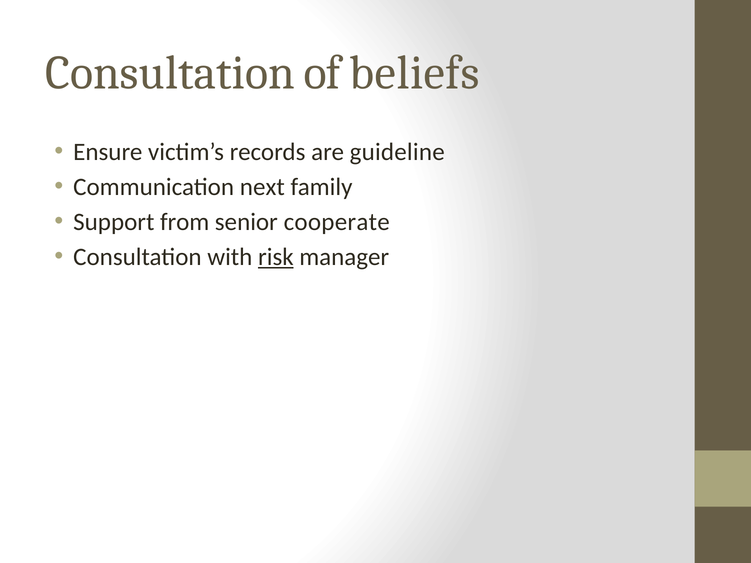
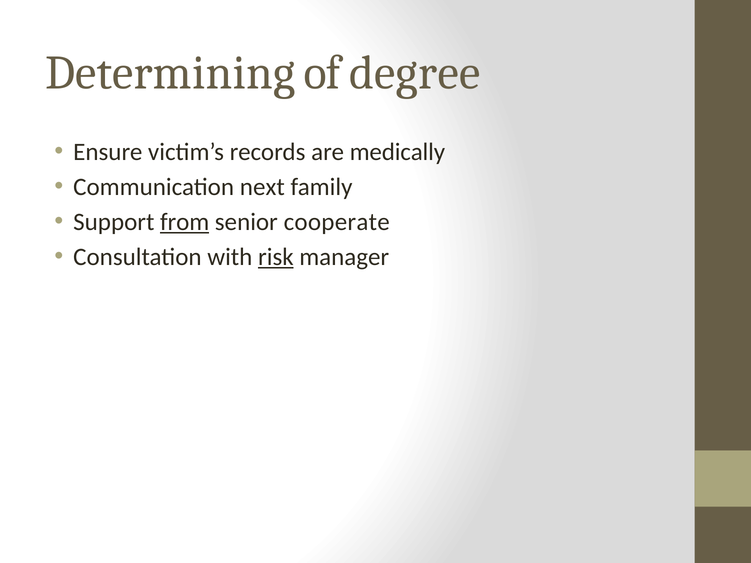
Consultation: Consultation -> Determining (170, 73)
beliefs: beliefs -> degree (415, 73)
guideline: guideline -> medically (397, 152)
from underline: none -> present (185, 222)
